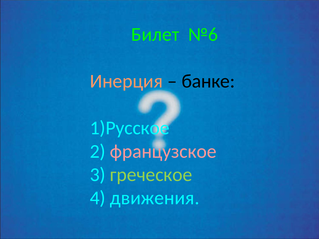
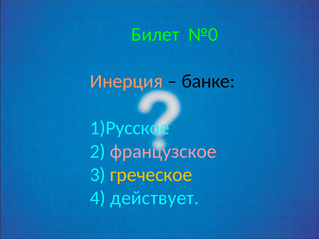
№6: №6 -> №0 (203, 35)
греческое colour: light green -> yellow (151, 175)
движения: движения -> действует (155, 198)
